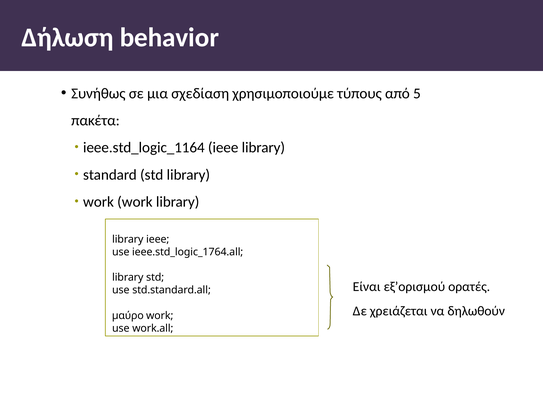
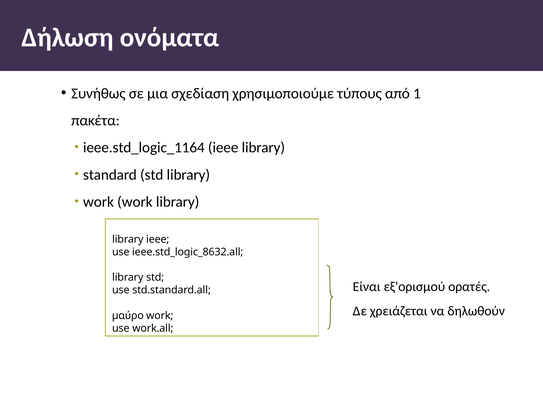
behavior: behavior -> ονόµατα (169, 37)
5: 5 -> 1 (417, 93)
ieee.std_logic_1764.all: ieee.std_logic_1764.all -> ieee.std_logic_8632.all (188, 252)
